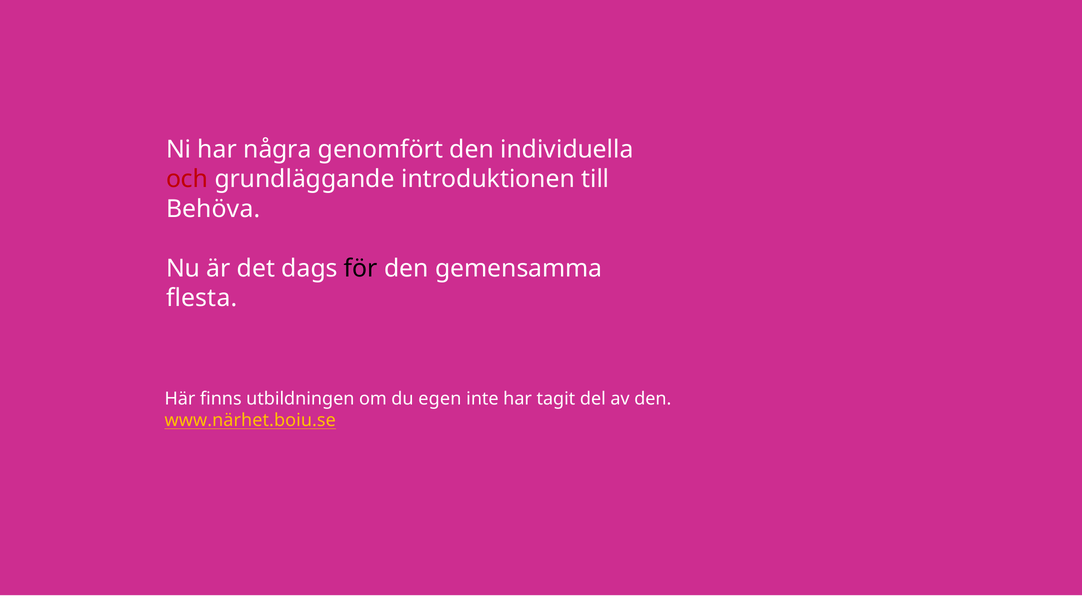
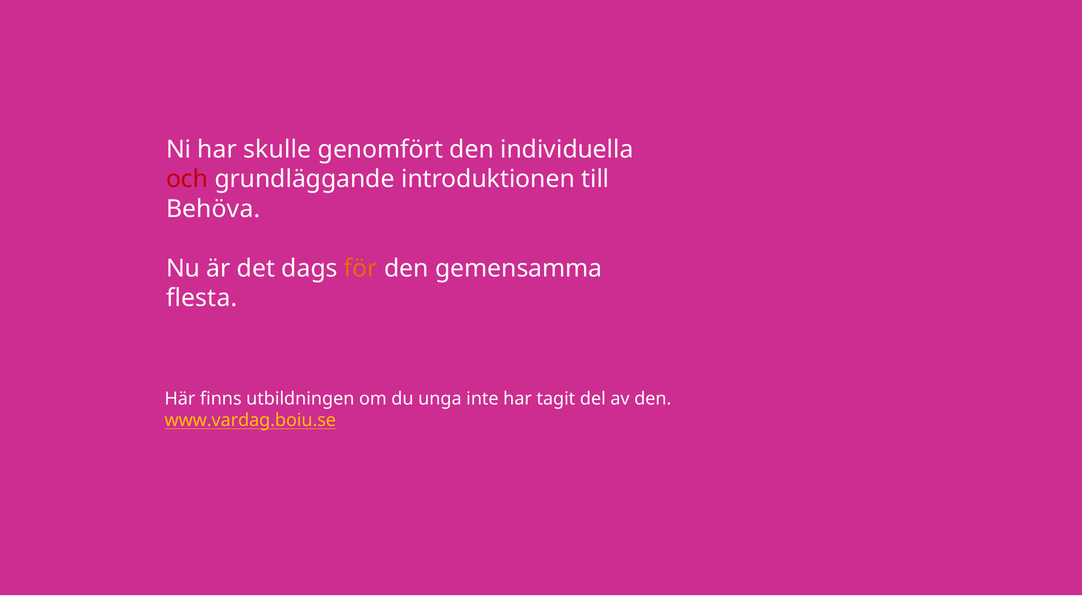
några: några -> skulle (277, 149)
för colour: black -> orange (361, 268)
egen: egen -> unga (440, 399)
www.närhet.boiu.se: www.närhet.boiu.se -> www.vardag.boiu.se (250, 420)
